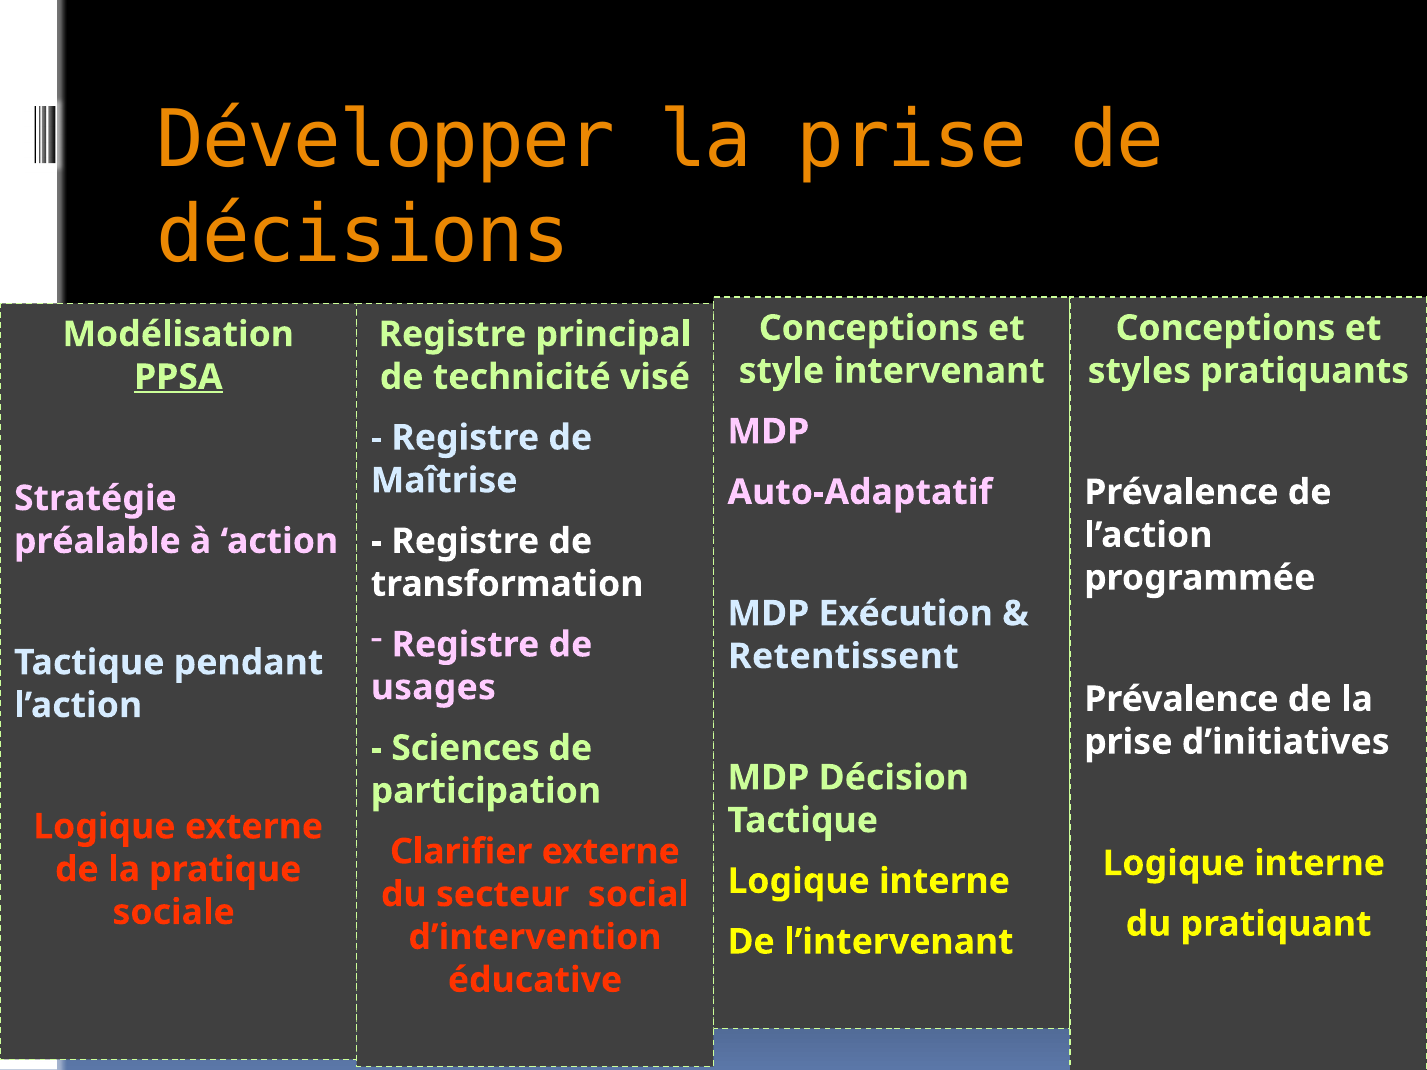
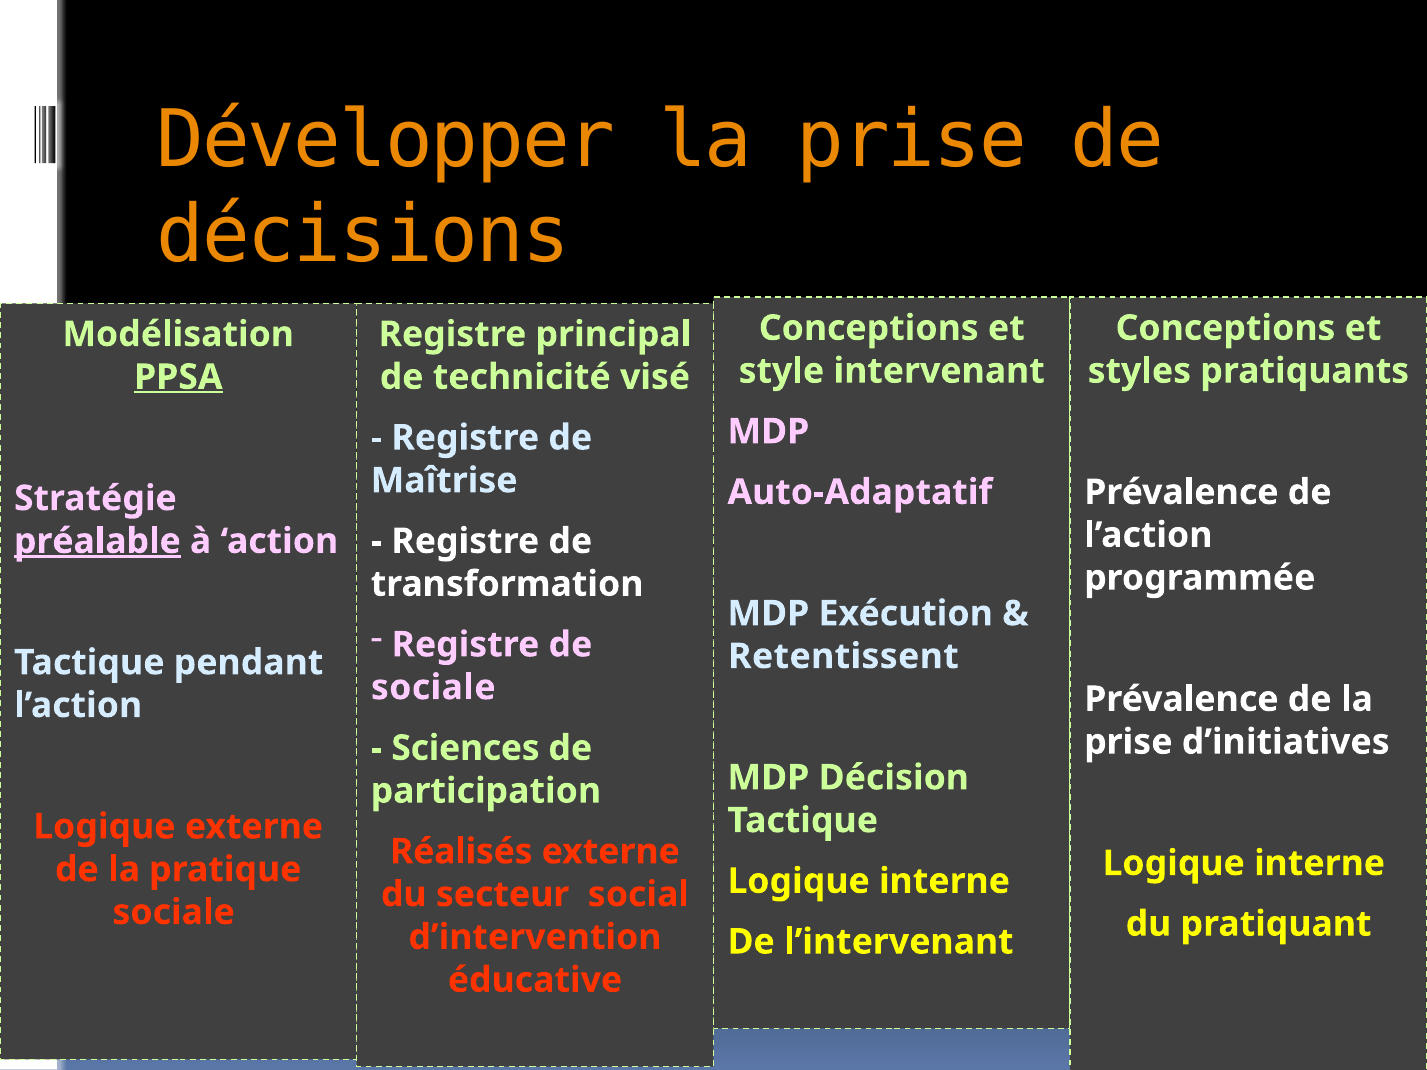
préalable underline: none -> present (97, 541)
usages: usages -> sociale (433, 688)
Clarifier: Clarifier -> Réalisés (461, 852)
